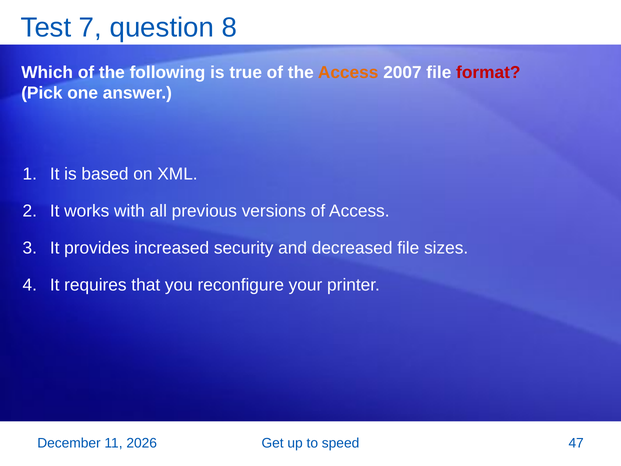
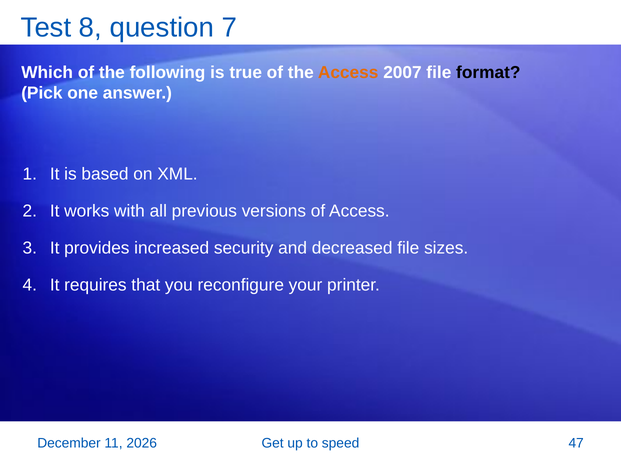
7: 7 -> 8 (90, 28)
8: 8 -> 7 (229, 28)
format colour: red -> black (488, 72)
